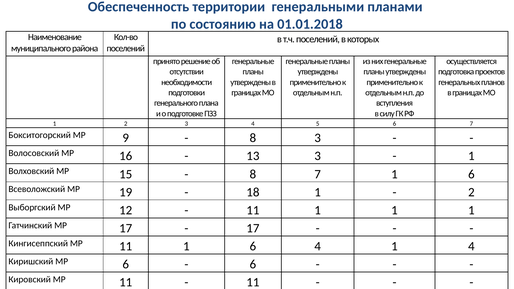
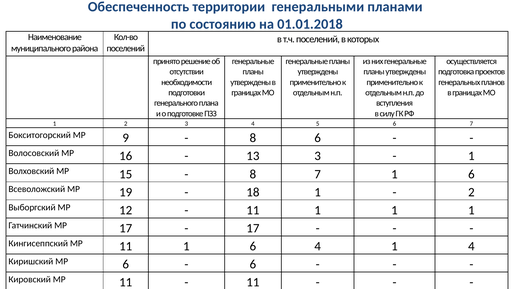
8 3: 3 -> 6 (318, 138)
